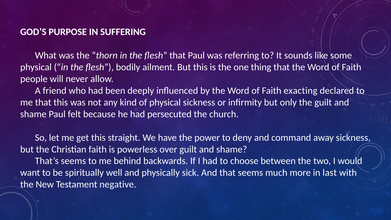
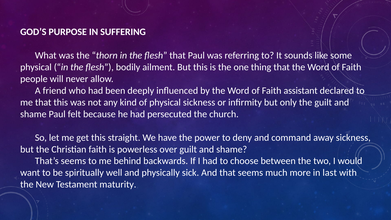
exacting: exacting -> assistant (301, 91)
negative: negative -> maturity (118, 184)
